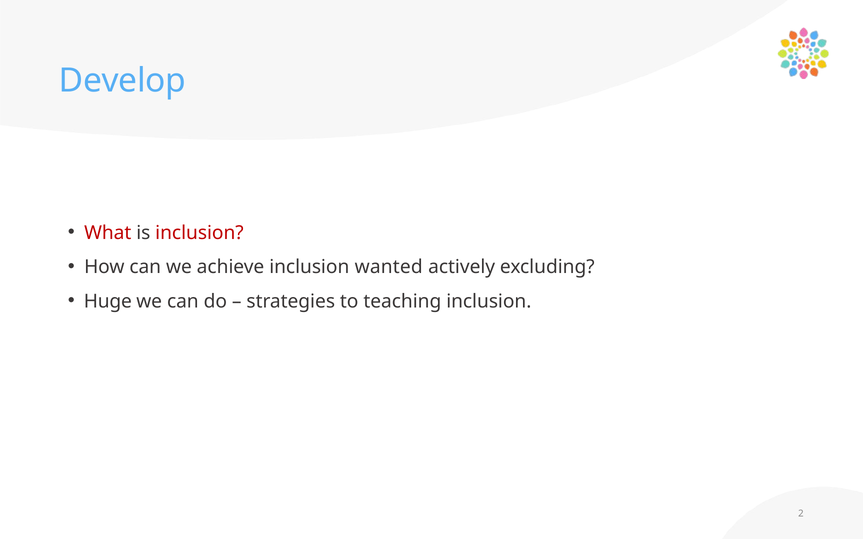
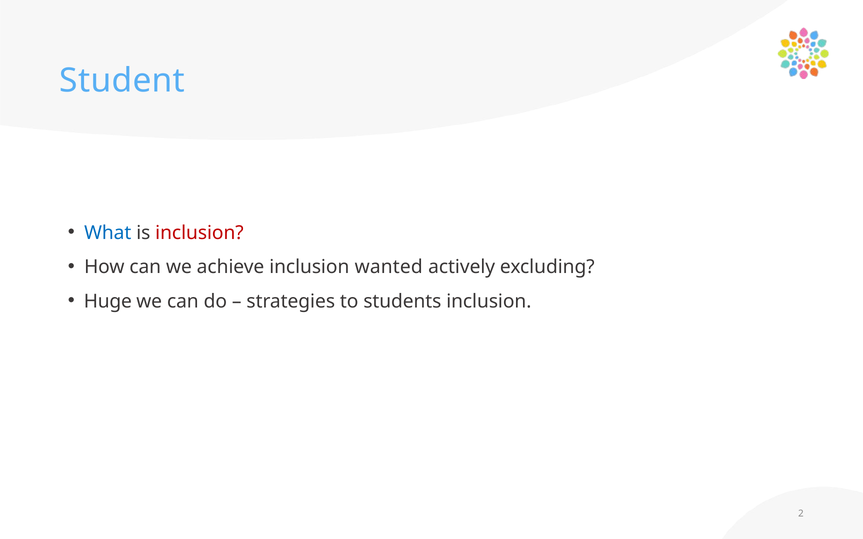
Develop: Develop -> Student (122, 81)
What colour: red -> blue (108, 233)
teaching: teaching -> students (402, 302)
